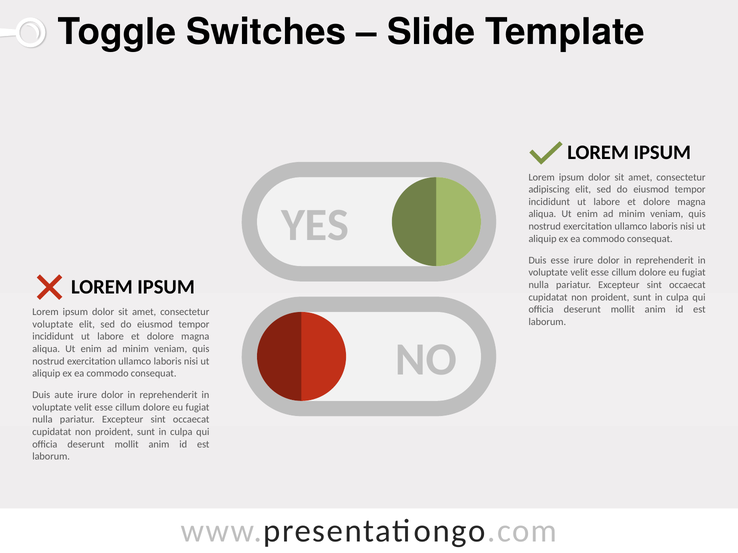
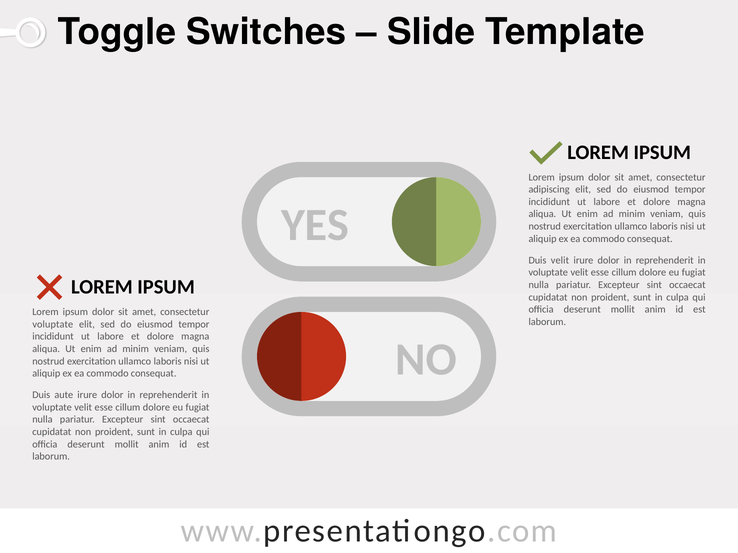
Duis esse: esse -> velit (560, 260)
